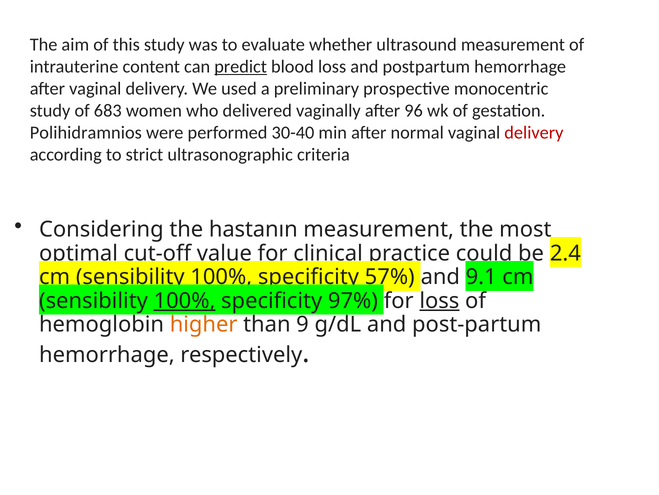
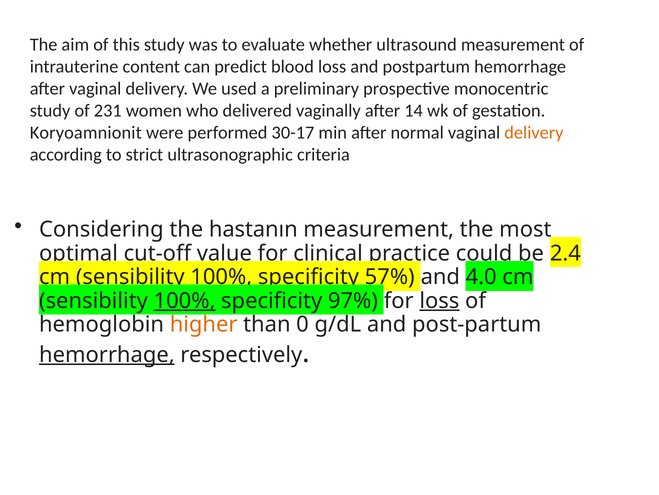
predict underline: present -> none (241, 67)
683: 683 -> 231 (108, 111)
96: 96 -> 14 (414, 111)
Polihidramnios: Polihidramnios -> Koryoamnionit (86, 133)
30-40: 30-40 -> 30-17 (293, 133)
delivery colour: red -> orange (534, 133)
9.1: 9.1 -> 4.0 (481, 277)
9: 9 -> 0 (303, 324)
hemorrhage underline: none -> present (107, 354)
